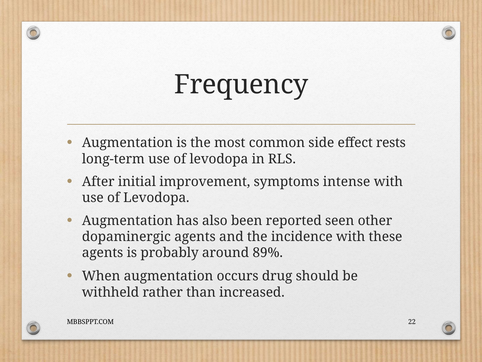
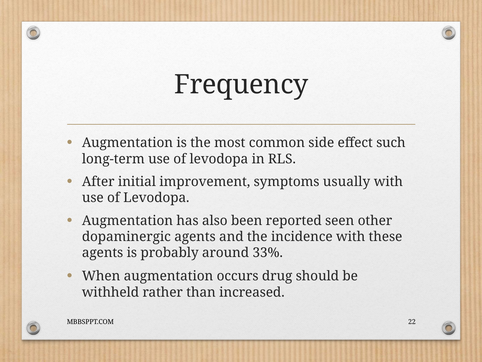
rests: rests -> such (391, 143)
intense: intense -> usually (347, 181)
89%: 89% -> 33% (268, 252)
